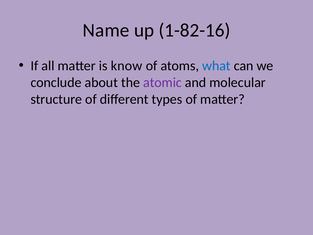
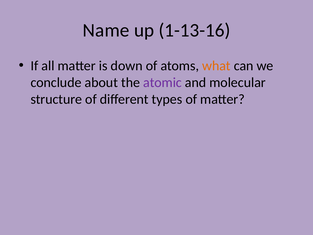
1-82-16: 1-82-16 -> 1-13-16 (194, 30)
know: know -> down (127, 66)
what colour: blue -> orange (216, 66)
